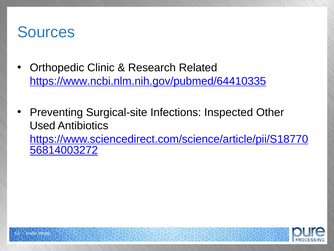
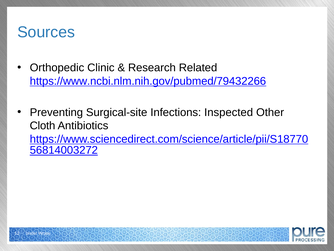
https://www.ncbi.nlm.nih.gov/pubmed/64410335: https://www.ncbi.nlm.nih.gov/pubmed/64410335 -> https://www.ncbi.nlm.nih.gov/pubmed/79432266 (148, 81)
Used: Used -> Cloth (43, 125)
